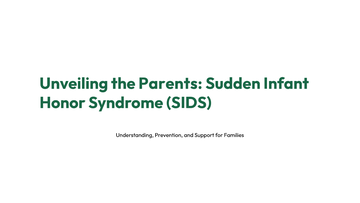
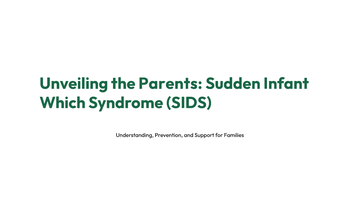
Honor: Honor -> Which (63, 103)
